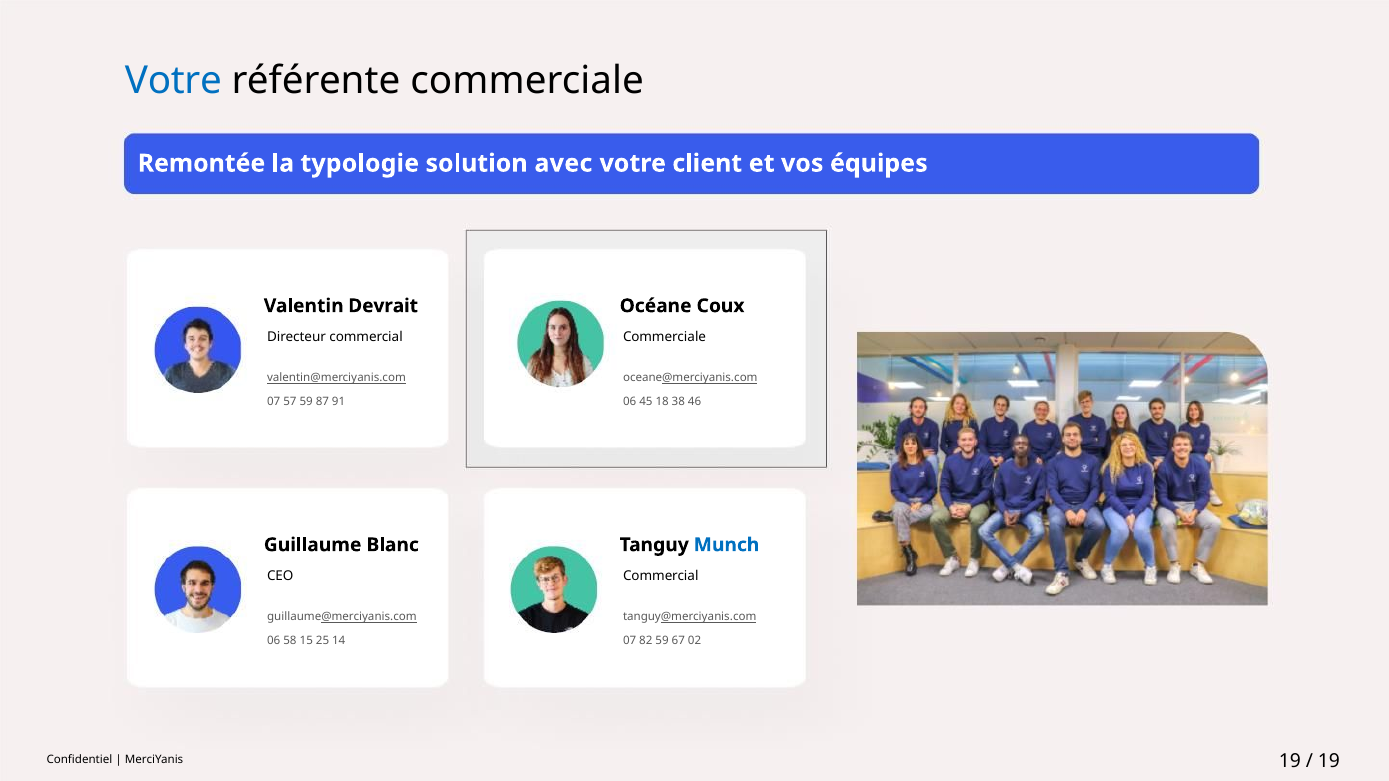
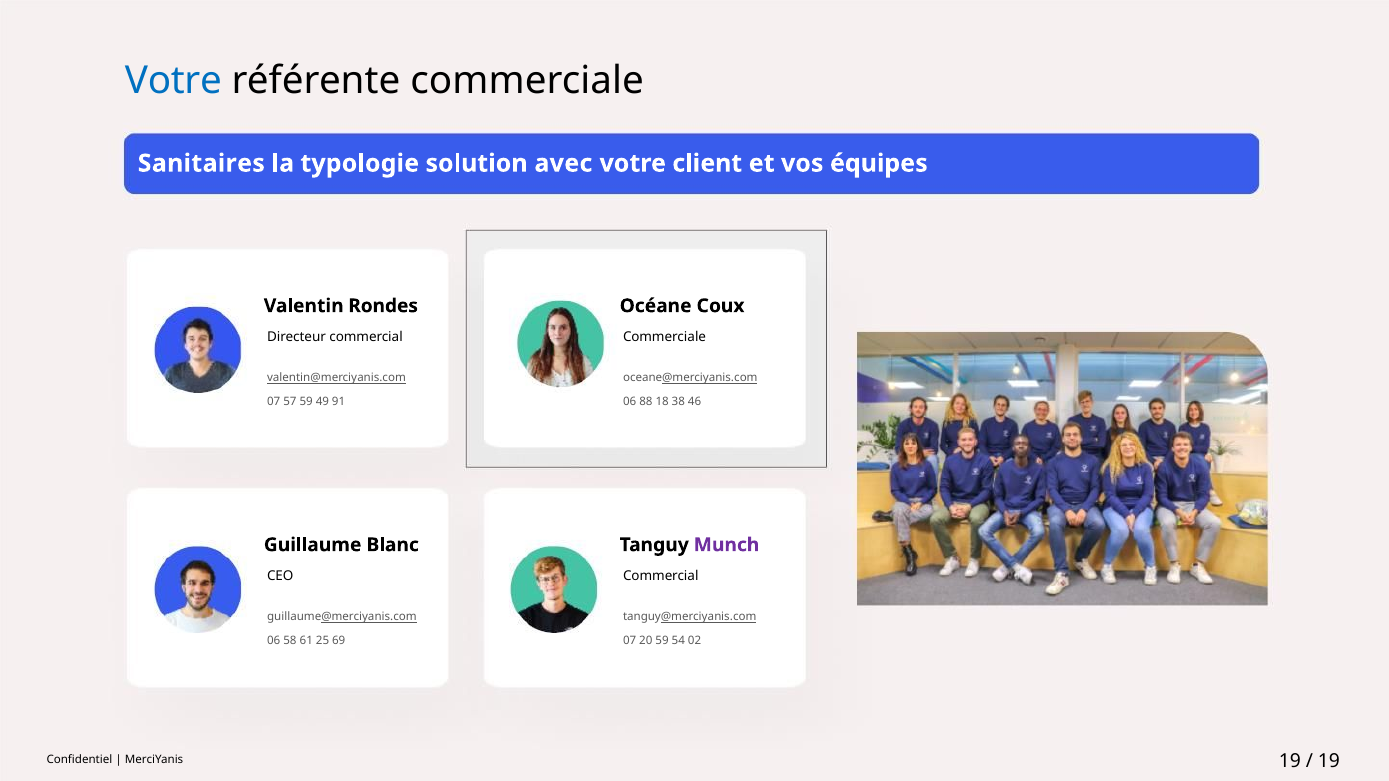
Remontée: Remontée -> Sanitaires (201, 163)
Devrait: Devrait -> Rondes (383, 306)
87: 87 -> 49 (322, 402)
45: 45 -> 88 (646, 402)
Munch colour: blue -> purple (727, 545)
15: 15 -> 61 (306, 641)
14: 14 -> 69 (339, 641)
82: 82 -> 20 (646, 641)
67: 67 -> 54 (678, 641)
